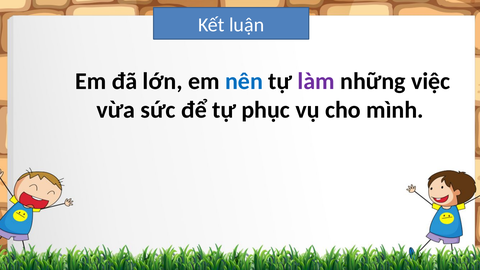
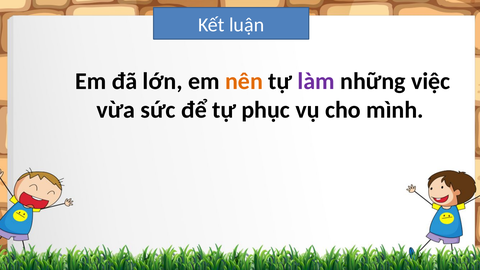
nên colour: blue -> orange (244, 81)
